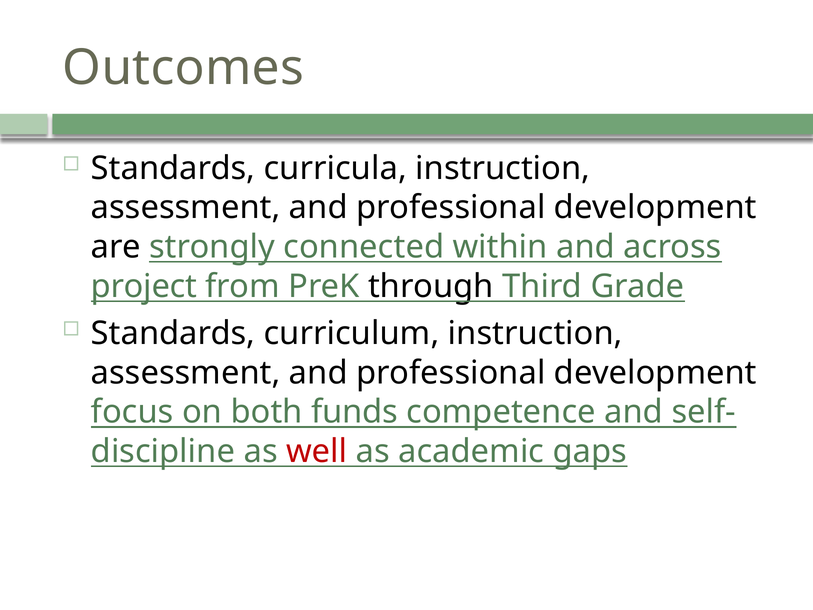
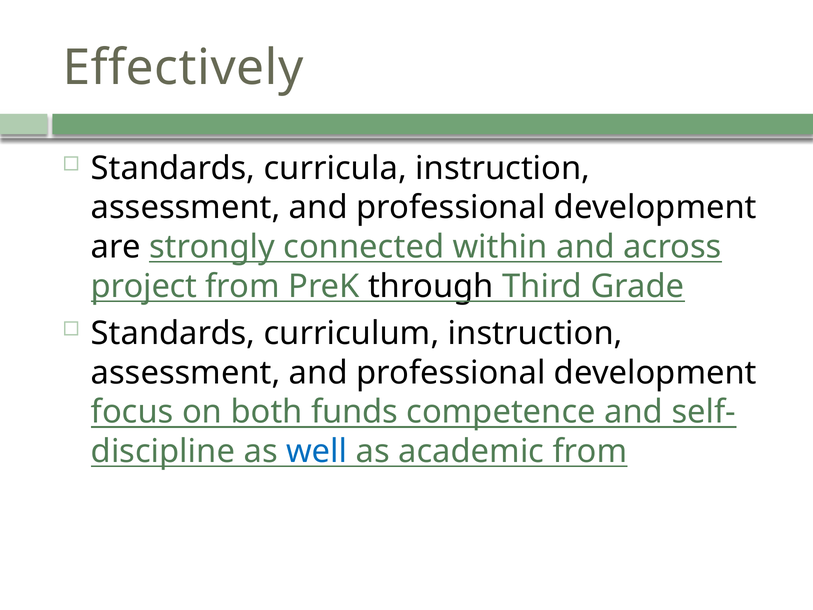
Outcomes: Outcomes -> Effectively (183, 68)
well colour: red -> blue (317, 451)
academic gaps: gaps -> from (590, 451)
